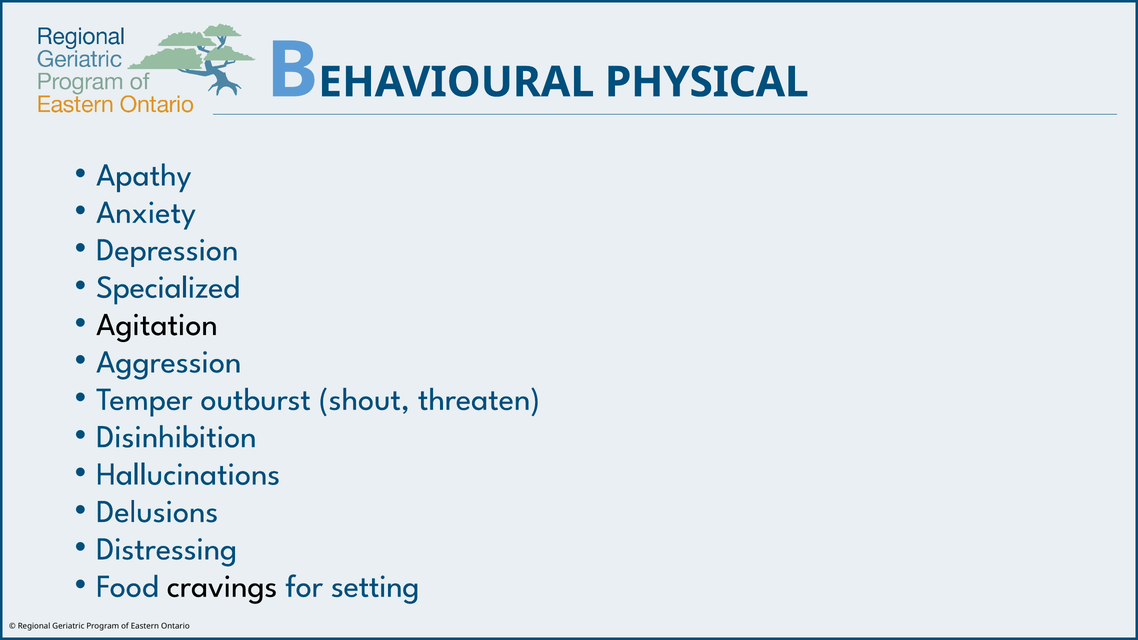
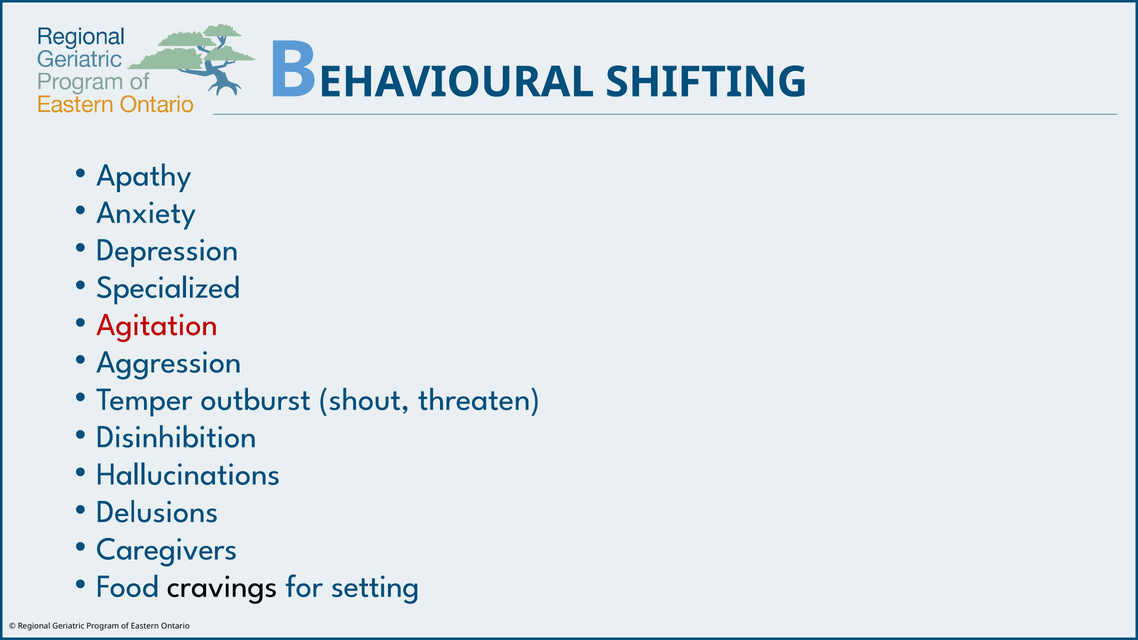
PHYSICAL: PHYSICAL -> SHIFTING (707, 82)
Agitation colour: black -> red (157, 325)
Distressing: Distressing -> Caregivers (167, 549)
